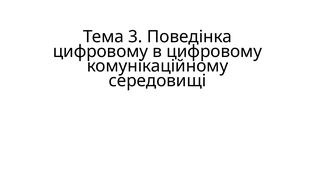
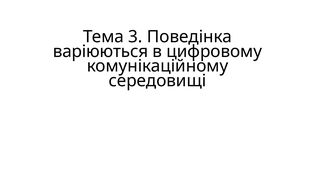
цифровому: цифровому -> варіюються (101, 51)
